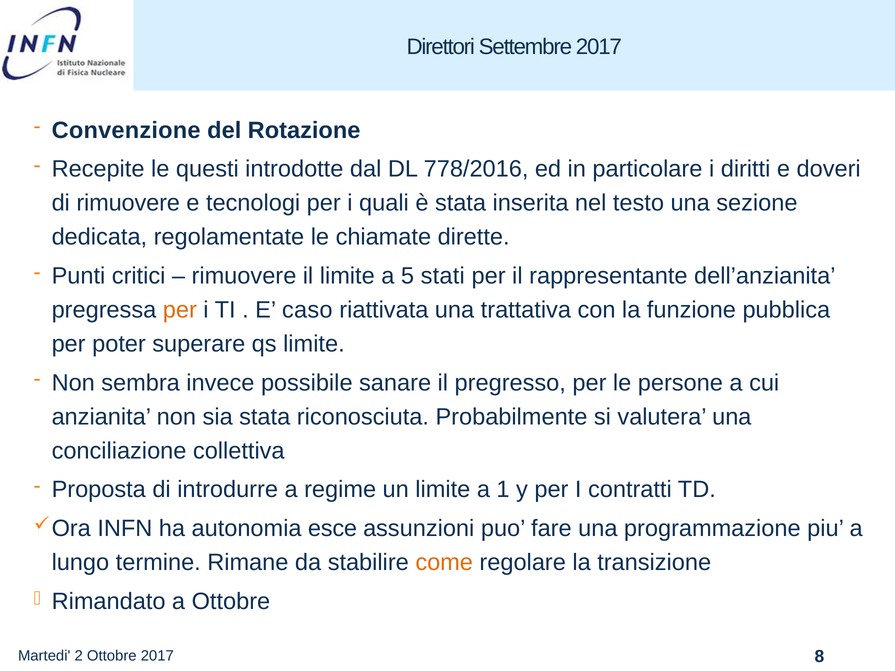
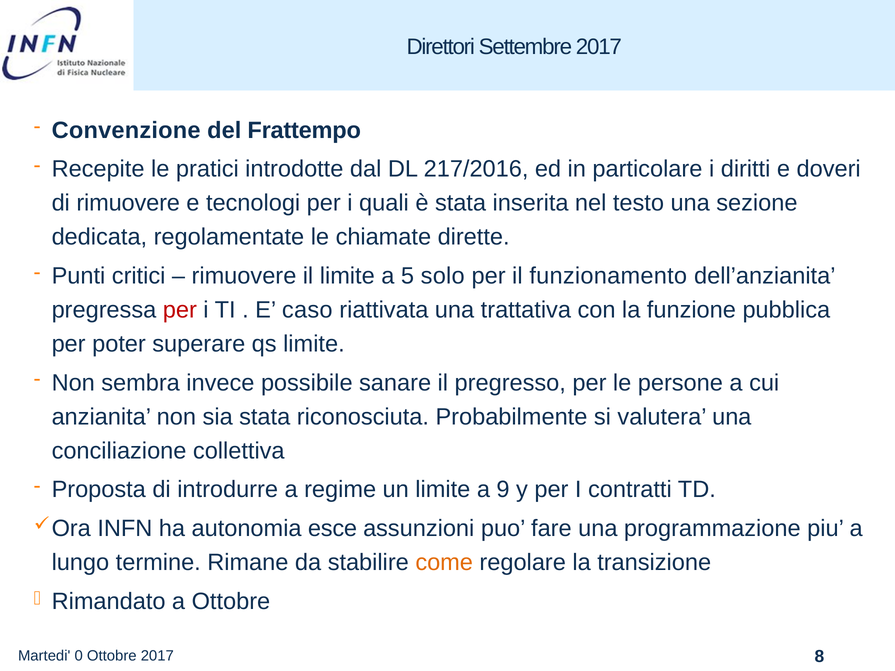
Rotazione: Rotazione -> Frattempo (304, 130)
questi: questi -> pratici (207, 169)
778/2016: 778/2016 -> 217/2016 (476, 169)
stati: stati -> solo (443, 276)
rappresentante: rappresentante -> funzionamento (608, 276)
per colour: orange -> red (180, 310)
1: 1 -> 9 (503, 490)
2: 2 -> 0 (79, 656)
